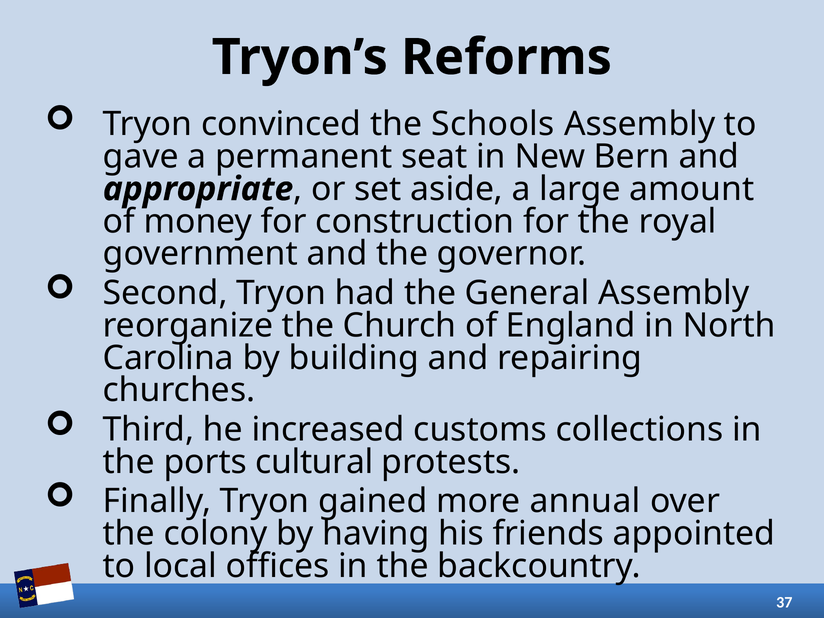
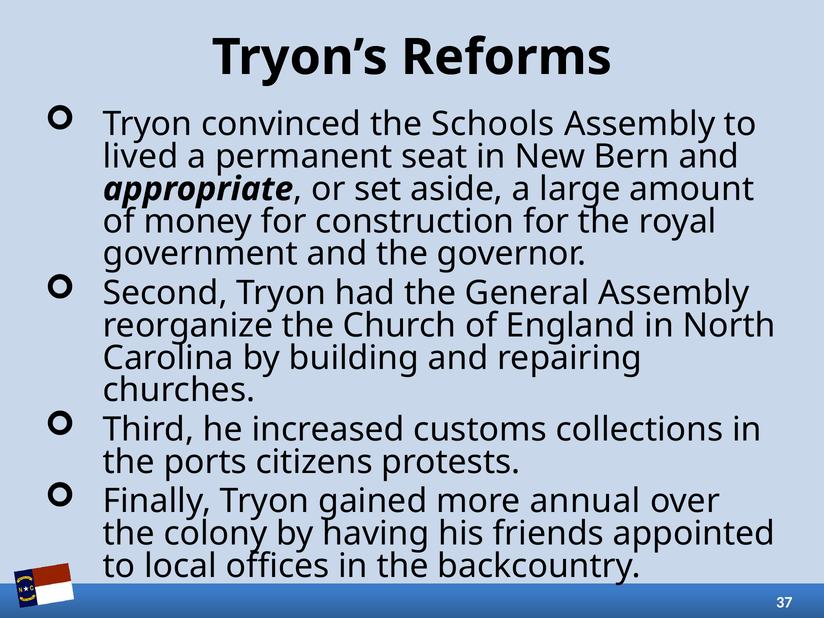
gave: gave -> lived (141, 157)
cultural: cultural -> citizens (314, 462)
